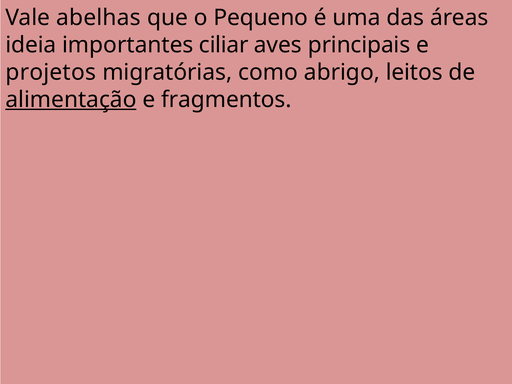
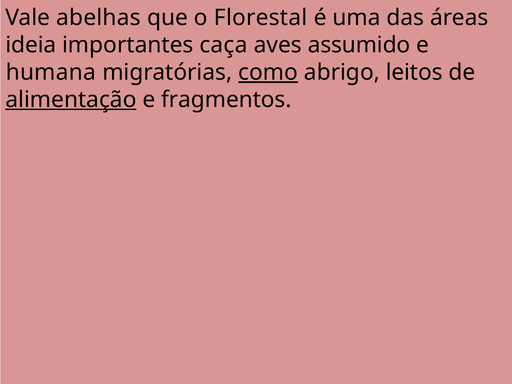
Pequeno: Pequeno -> Florestal (261, 18)
ciliar: ciliar -> caça (224, 45)
principais: principais -> assumido (359, 45)
projetos: projetos -> humana (51, 72)
como underline: none -> present (268, 72)
